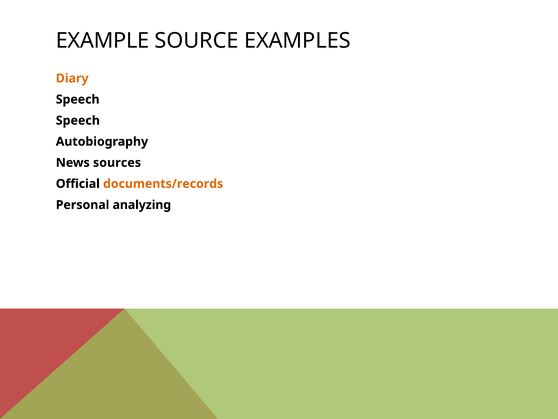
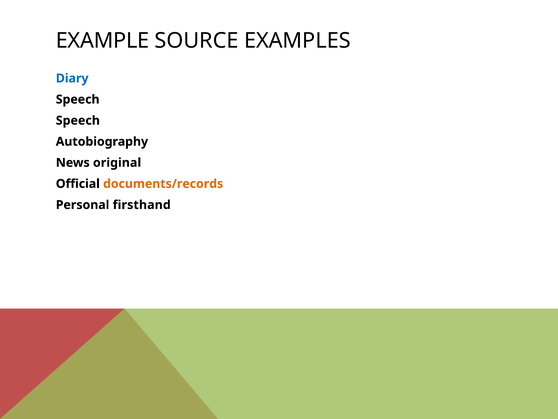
Diary colour: orange -> blue (72, 78)
sources: sources -> original (117, 163)
analyzing: analyzing -> firsthand (142, 205)
